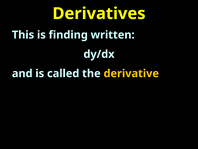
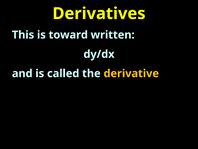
finding: finding -> toward (68, 35)
